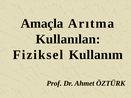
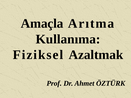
Kullanılan: Kullanılan -> Kullanıma (68, 39)
Kullanım: Kullanım -> Azaltmak (96, 55)
